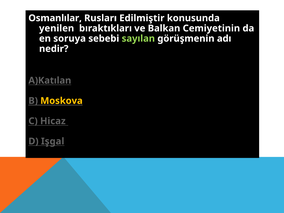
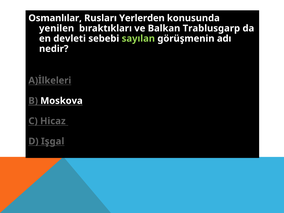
Edilmiştir: Edilmiştir -> Yerlerden (142, 18)
Cemiyetinin: Cemiyetinin -> Trablusgarp (211, 28)
soruya: soruya -> devleti (70, 39)
A)Katılan: A)Katılan -> A)İlkeleri (50, 81)
Moskova colour: yellow -> white (61, 101)
